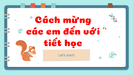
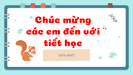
Cách: Cách -> Chúc (48, 20)
